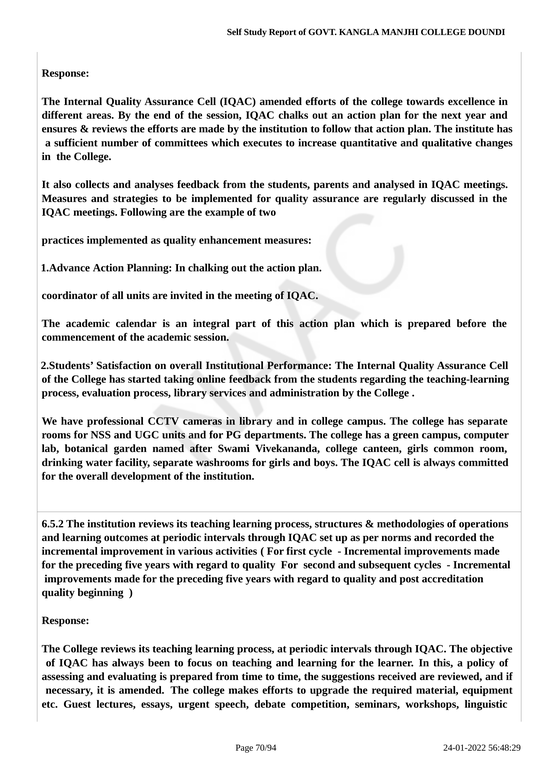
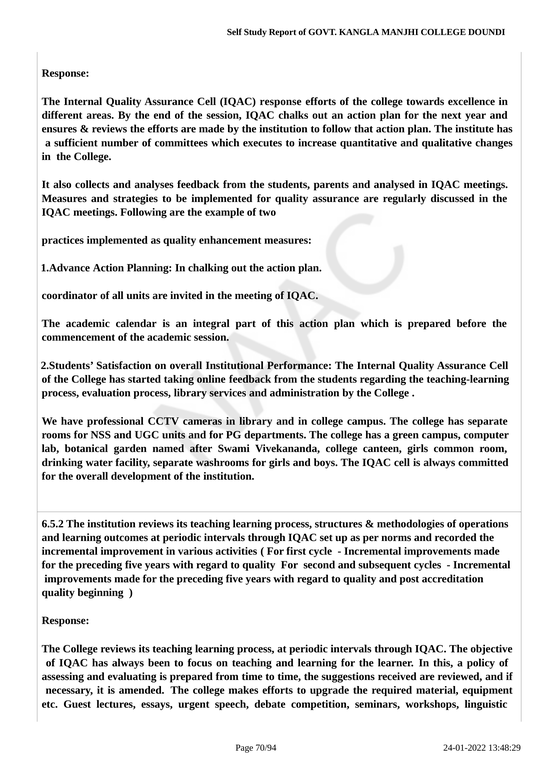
IQAC amended: amended -> response (281, 101)
56:48:29: 56:48:29 -> 13:48:29 (505, 748)
